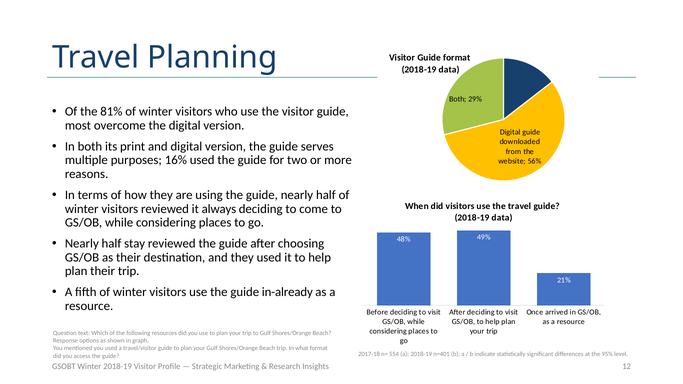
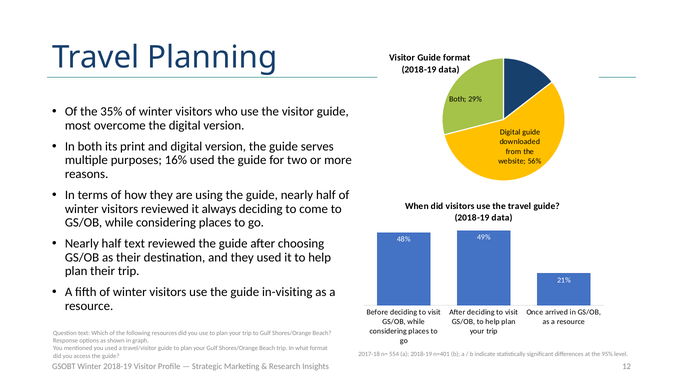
81%: 81% -> 35% (111, 112)
half stay: stay -> text (135, 244)
in-already: in-already -> in-visiting (287, 292)
